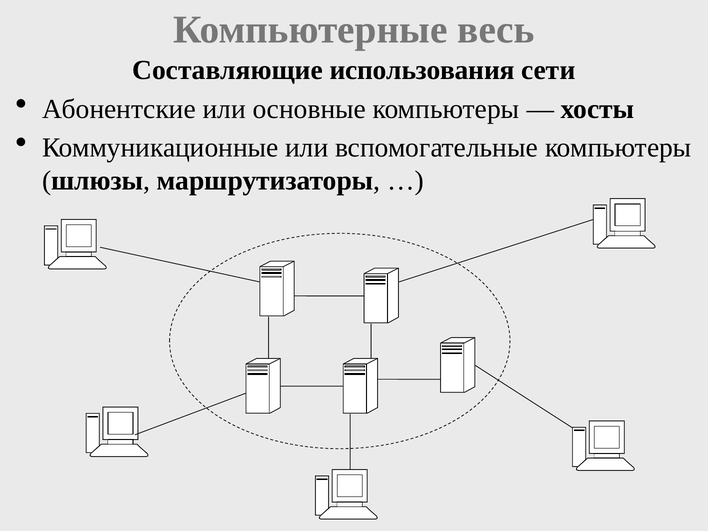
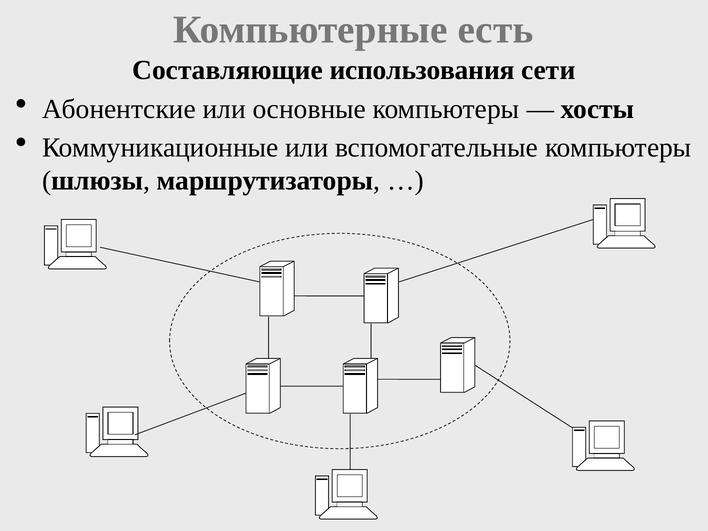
весь: весь -> есть (496, 30)
